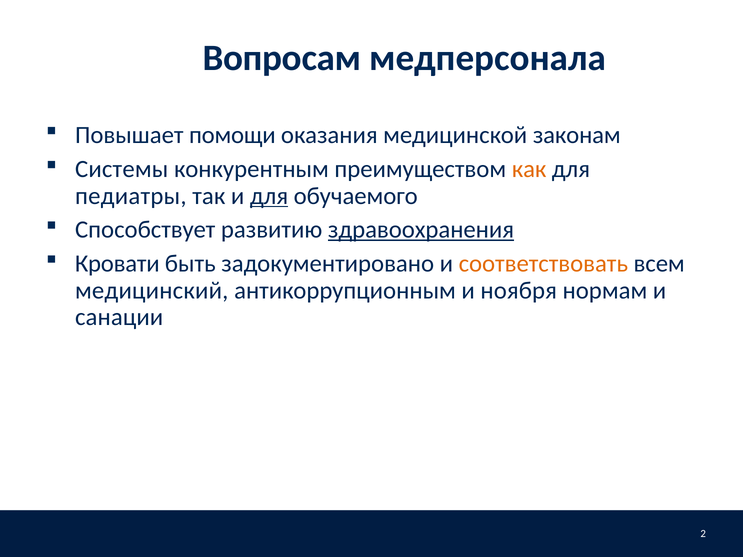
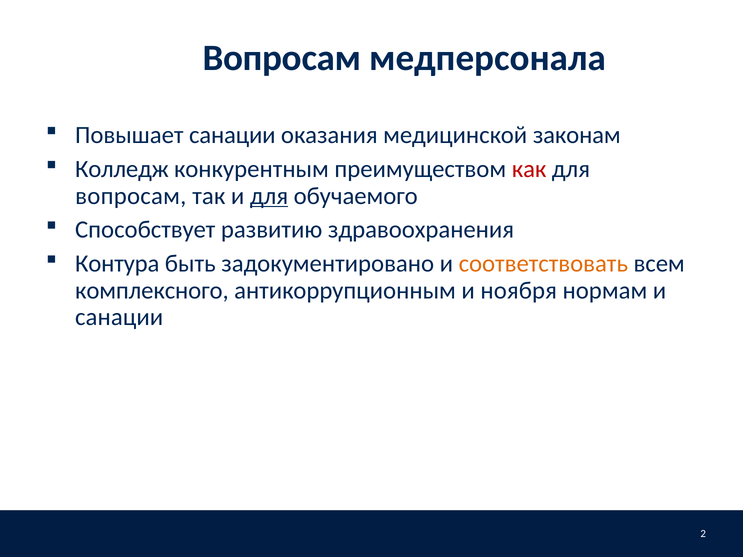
Повышает помощи: помощи -> санации (232, 135)
Системы: Системы -> Колледж (122, 169)
как colour: orange -> red (529, 169)
педиатры: педиатры -> вопросам (131, 196)
здравоохранения underline: present -> none (421, 230)
Кровати: Кровати -> Контура (117, 264)
медицинский: медицинский -> комплексного (152, 291)
